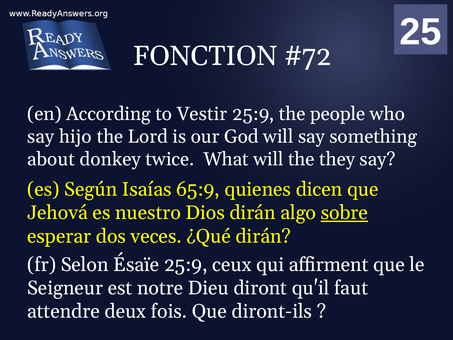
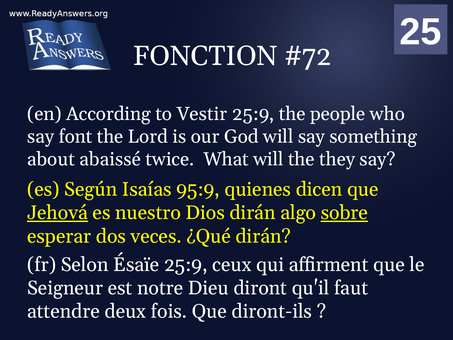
hijo: hijo -> font (76, 136)
donkey: donkey -> abaissé (110, 159)
65:9: 65:9 -> 95:9 (198, 189)
Jehová underline: none -> present (58, 213)
